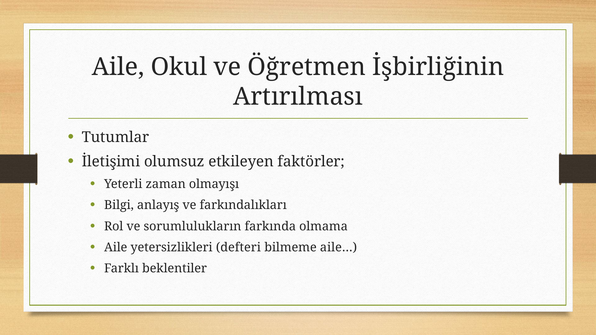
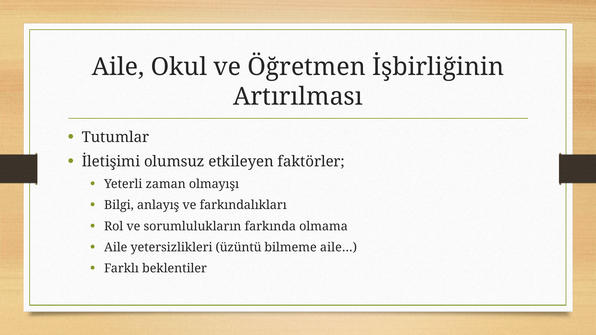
defteri: defteri -> üzüntü (239, 248)
